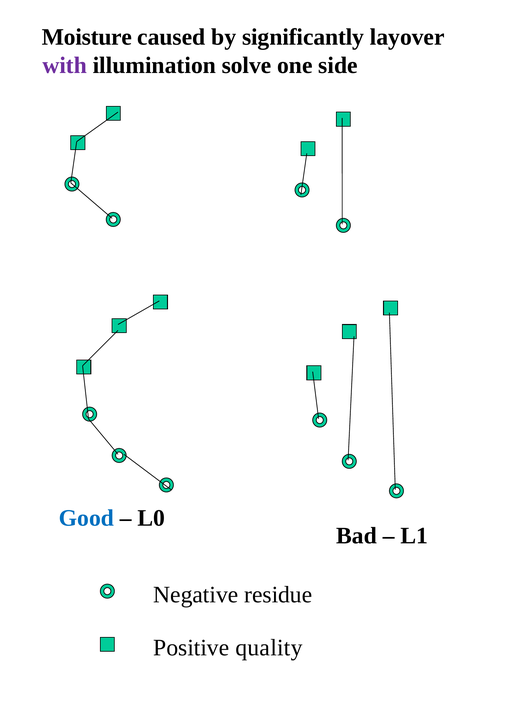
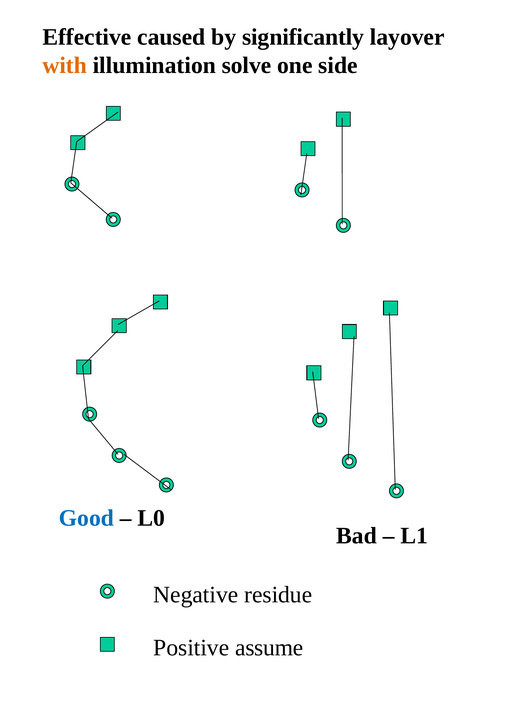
Moisture: Moisture -> Effective (87, 37)
with colour: purple -> orange (65, 65)
quality: quality -> assume (269, 648)
